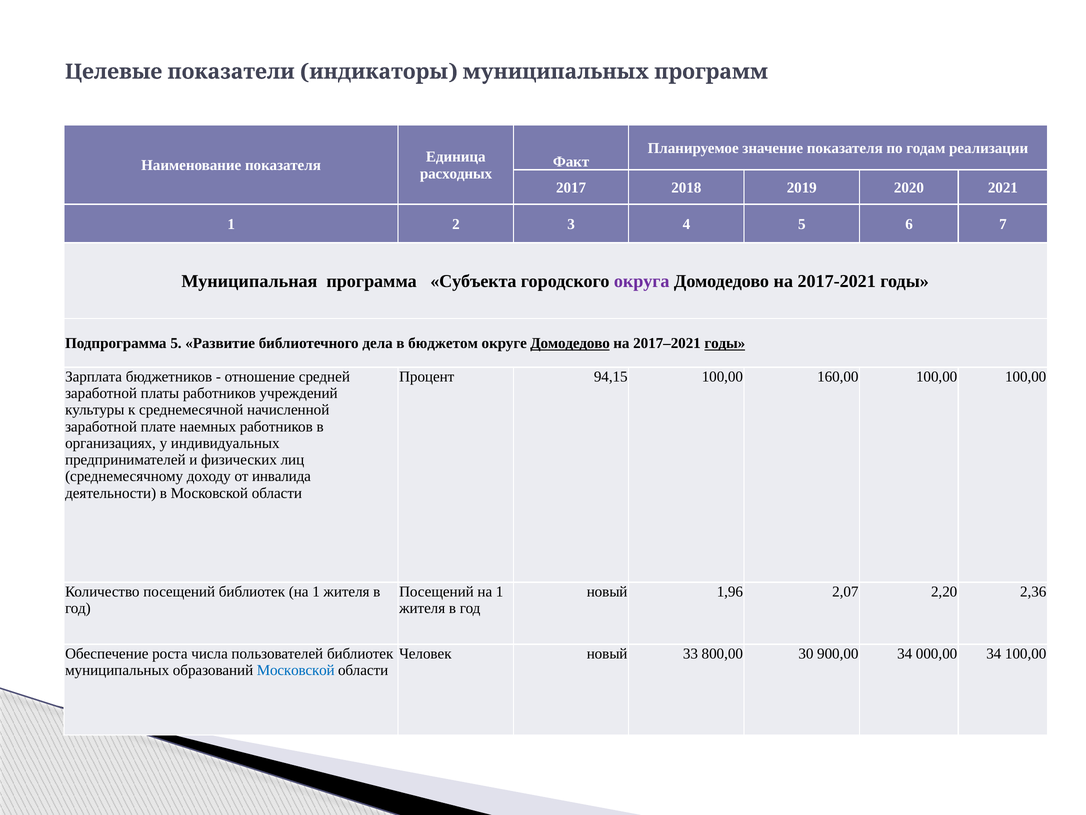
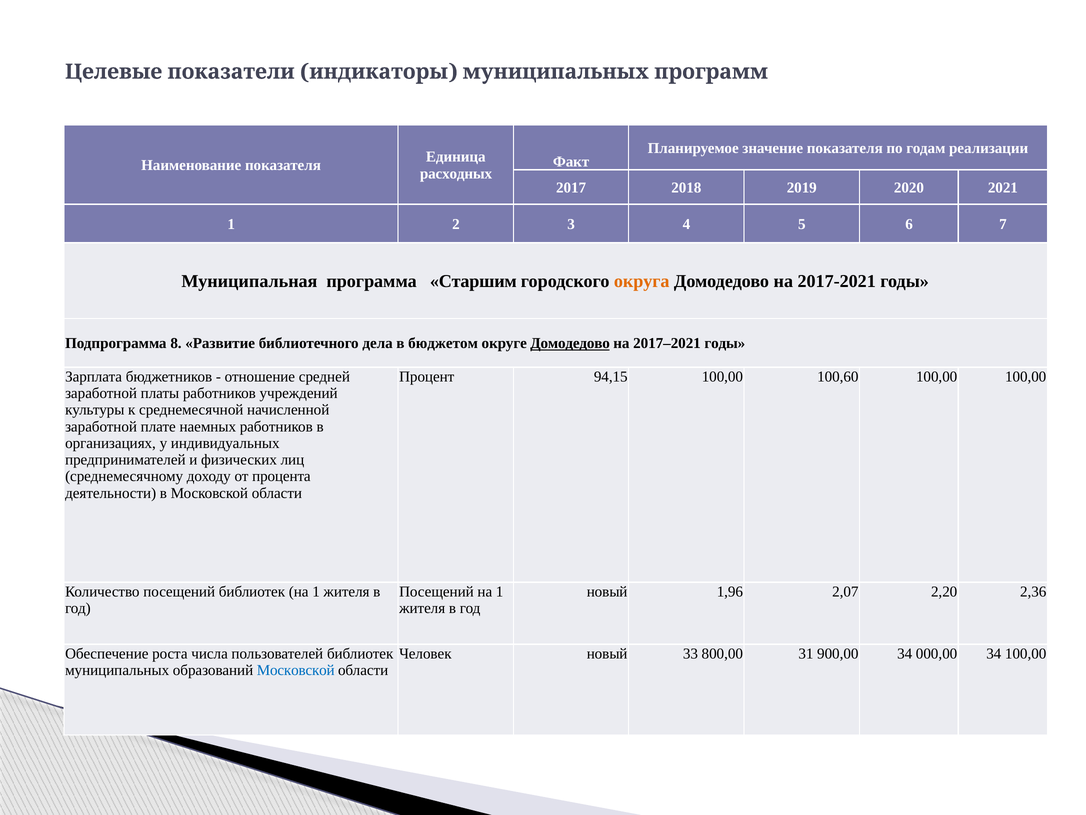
Субъекта: Субъекта -> Старшим (473, 281)
округа colour: purple -> orange (642, 281)
Подпрограмма 5: 5 -> 8 (176, 343)
годы underline: present -> none (725, 343)
160,00: 160,00 -> 100,60 (838, 376)
инвалида: инвалида -> процента (281, 476)
30: 30 -> 31 (806, 653)
